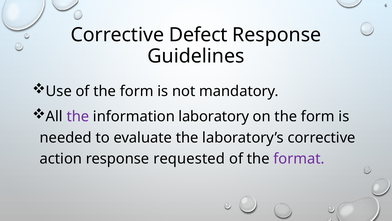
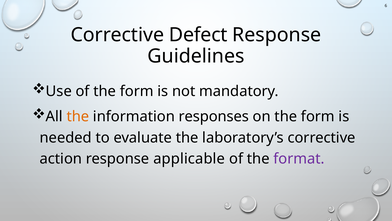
the colour: purple -> orange (78, 116)
laboratory: laboratory -> responses (214, 116)
requested: requested -> applicable (189, 159)
